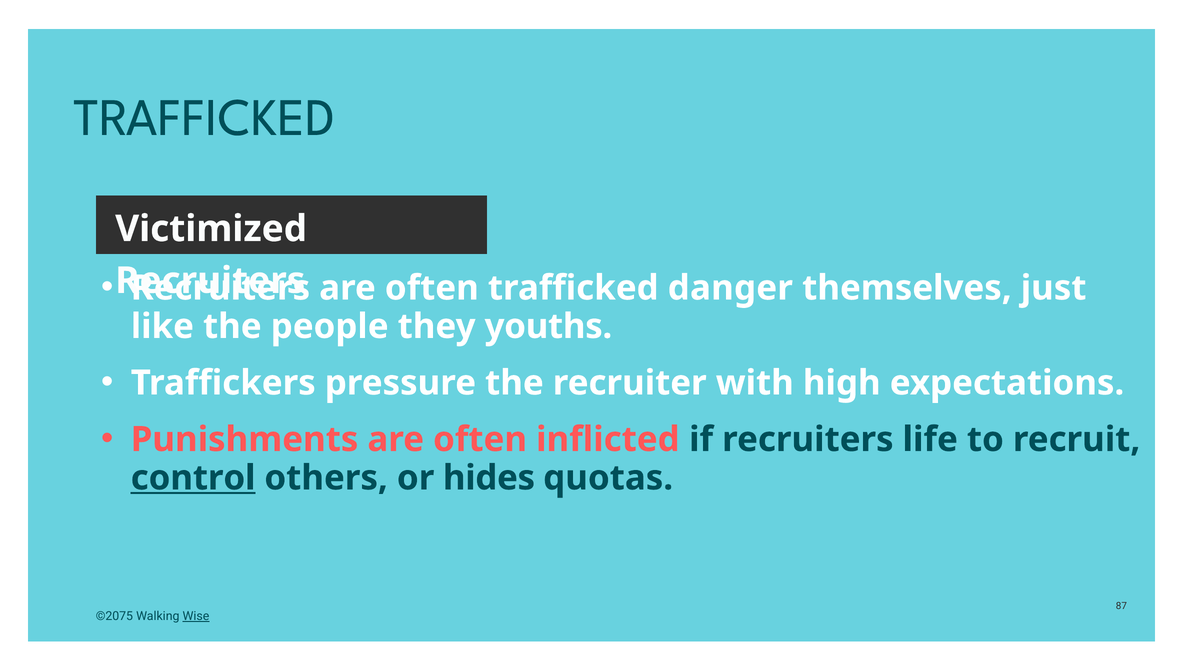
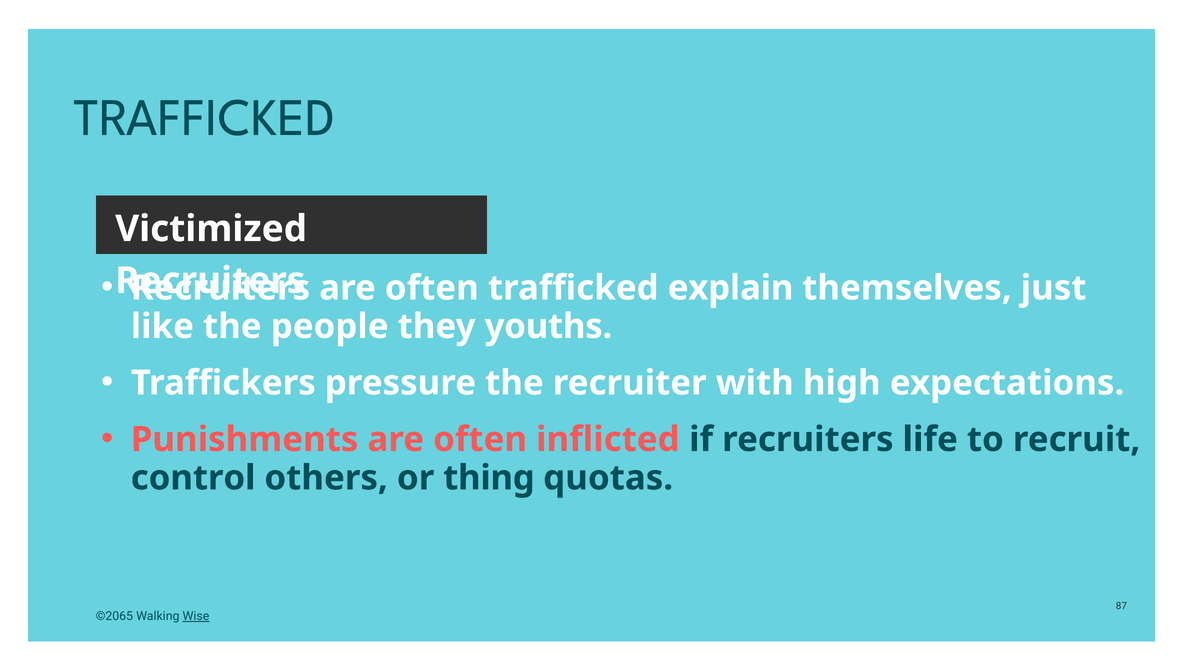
danger: danger -> explain (731, 288)
control underline: present -> none (193, 478)
hides: hides -> thing (489, 478)
©2075: ©2075 -> ©2065 (114, 616)
